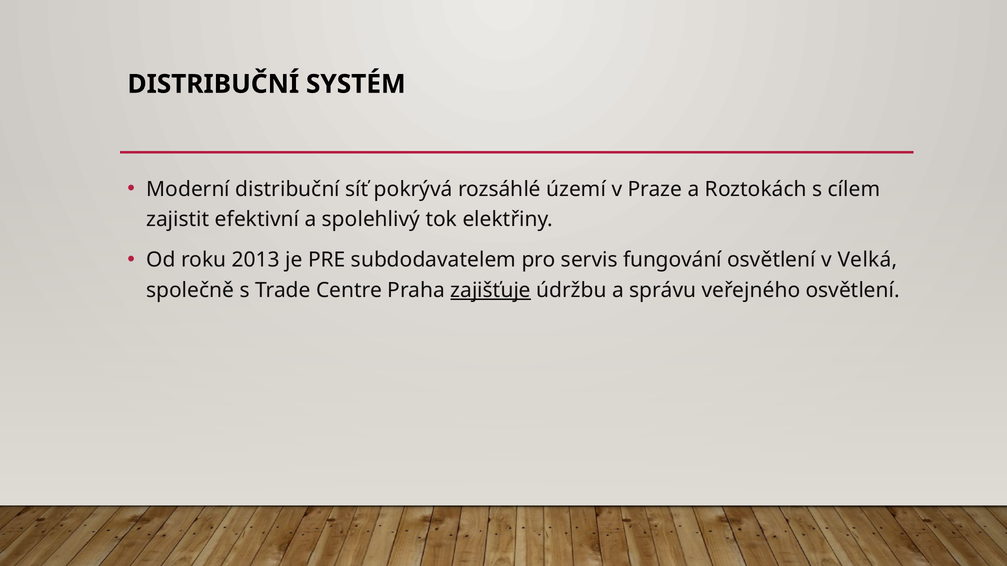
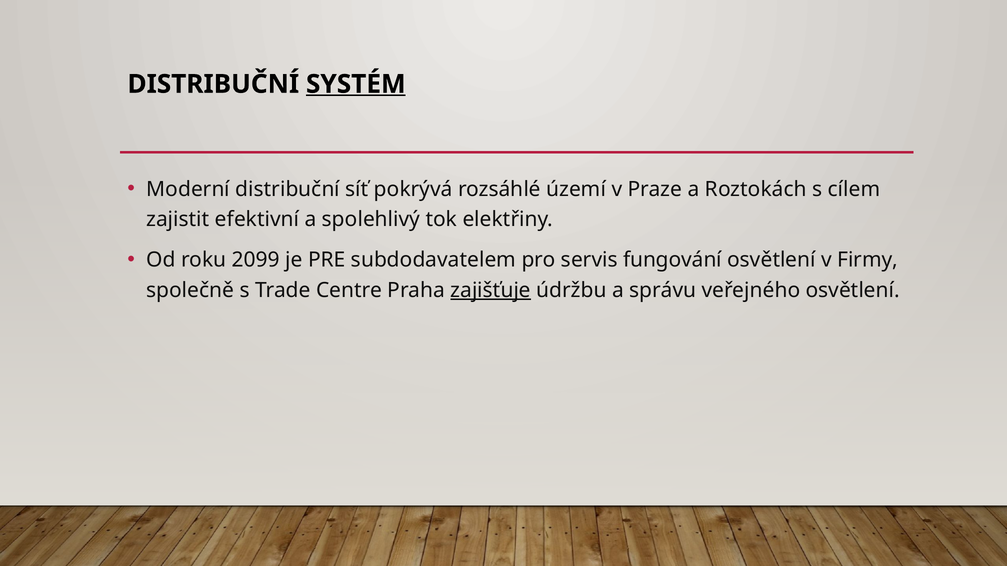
SYSTÉM underline: none -> present (356, 84)
2013: 2013 -> 2099 (256, 260)
Velká: Velká -> Firmy (868, 260)
